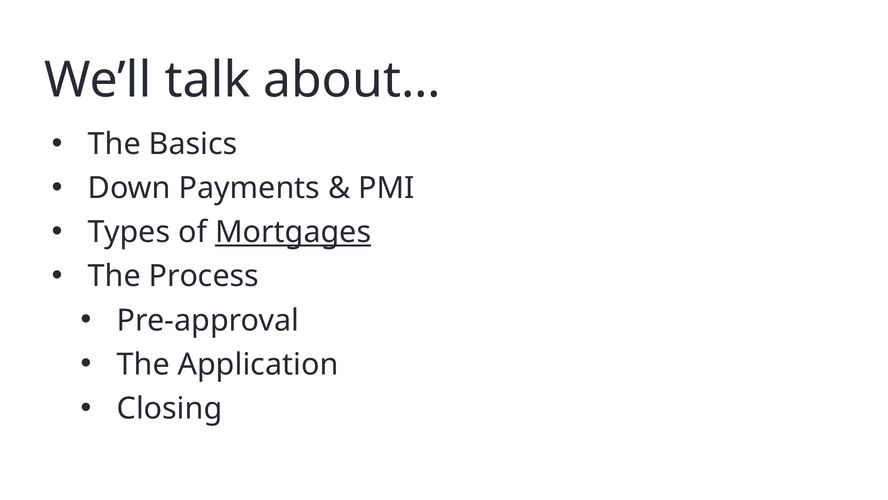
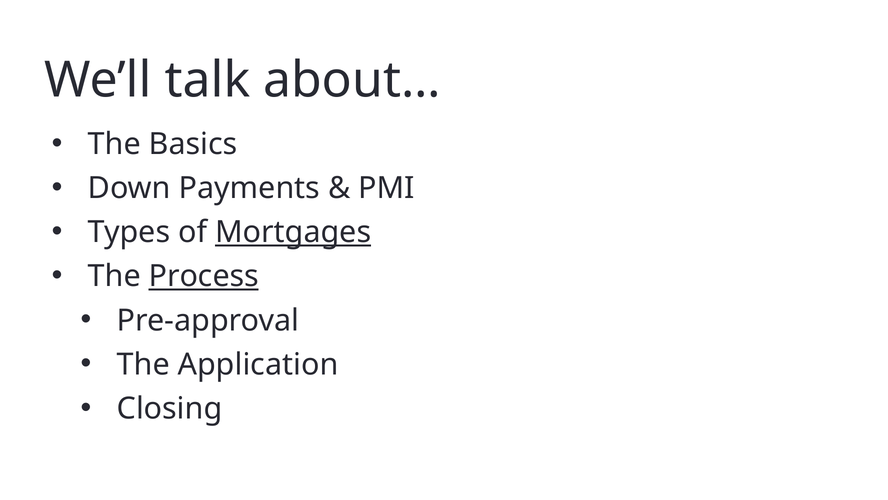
Process underline: none -> present (204, 276)
